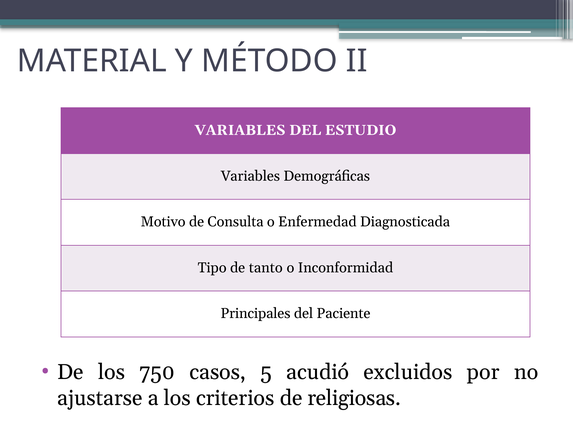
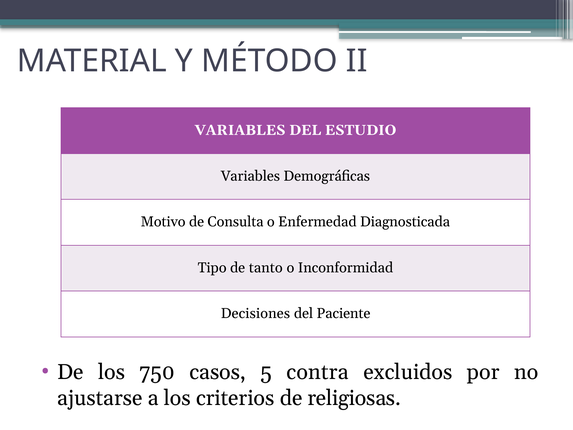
Principales: Principales -> Decisiones (255, 313)
acudió: acudió -> contra (318, 372)
